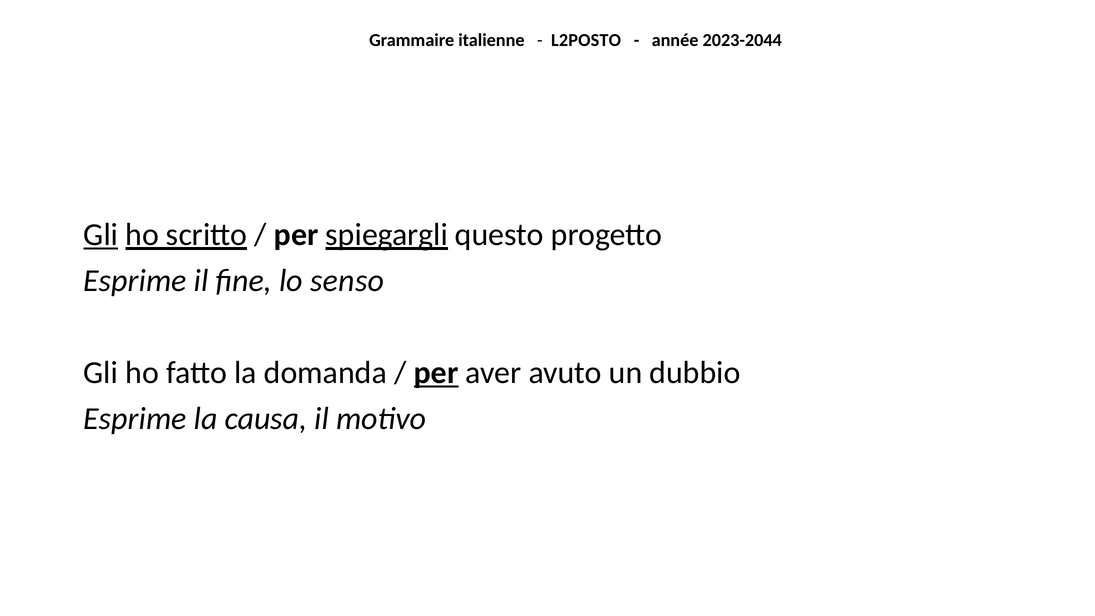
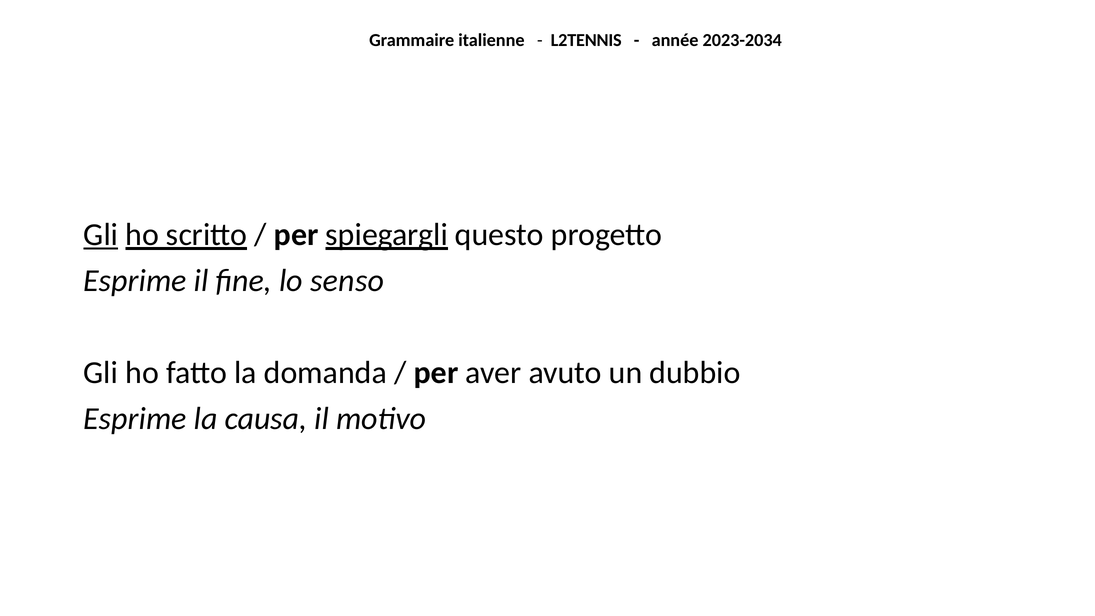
L2POSTO: L2POSTO -> L2TENNIS (586, 40)
2023-2044: 2023-2044 -> 2023-2034 (742, 40)
per underline: present -> none (436, 373)
